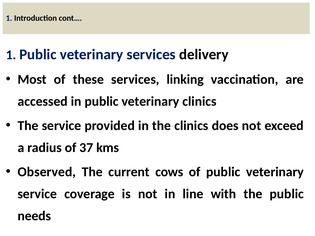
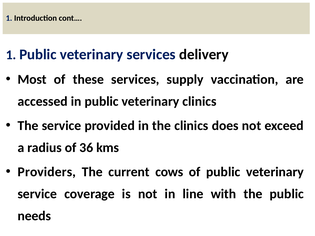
linking: linking -> supply (185, 80)
37: 37 -> 36 (86, 148)
Observed: Observed -> Providers (47, 172)
